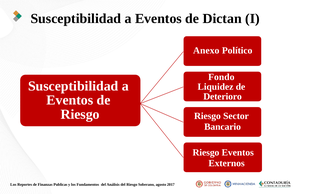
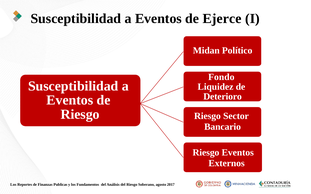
Dictan: Dictan -> Ejerce (222, 19)
Anexo: Anexo -> Midan (206, 51)
